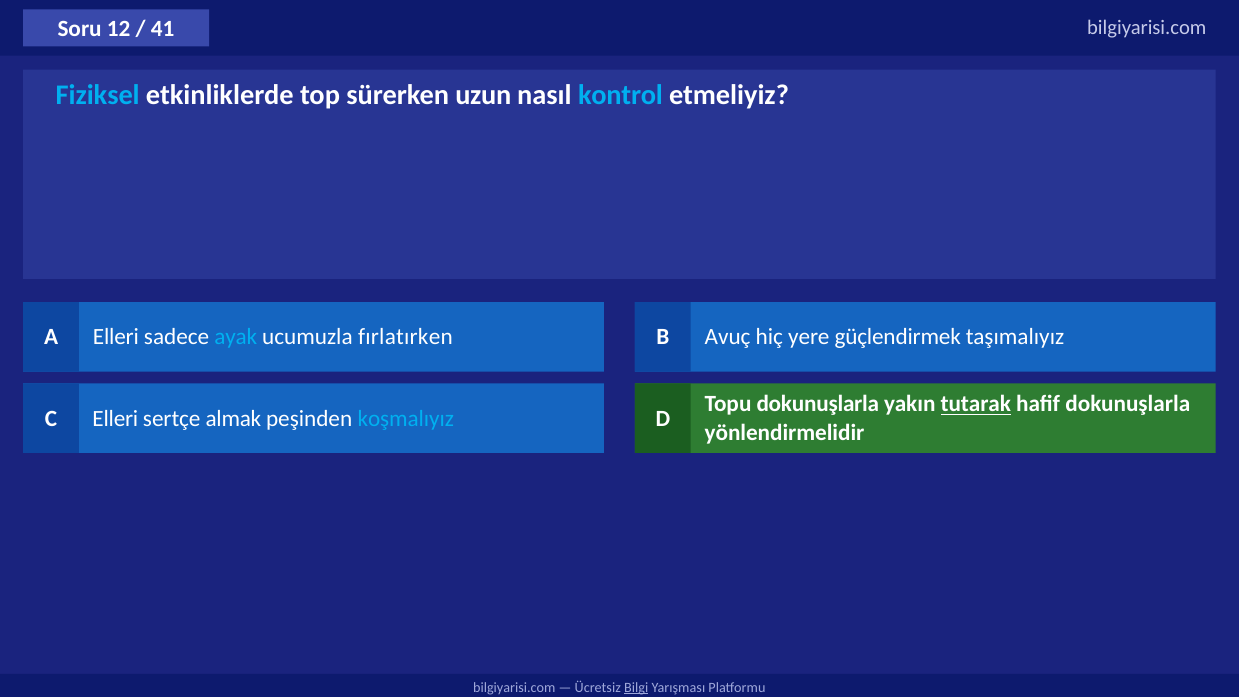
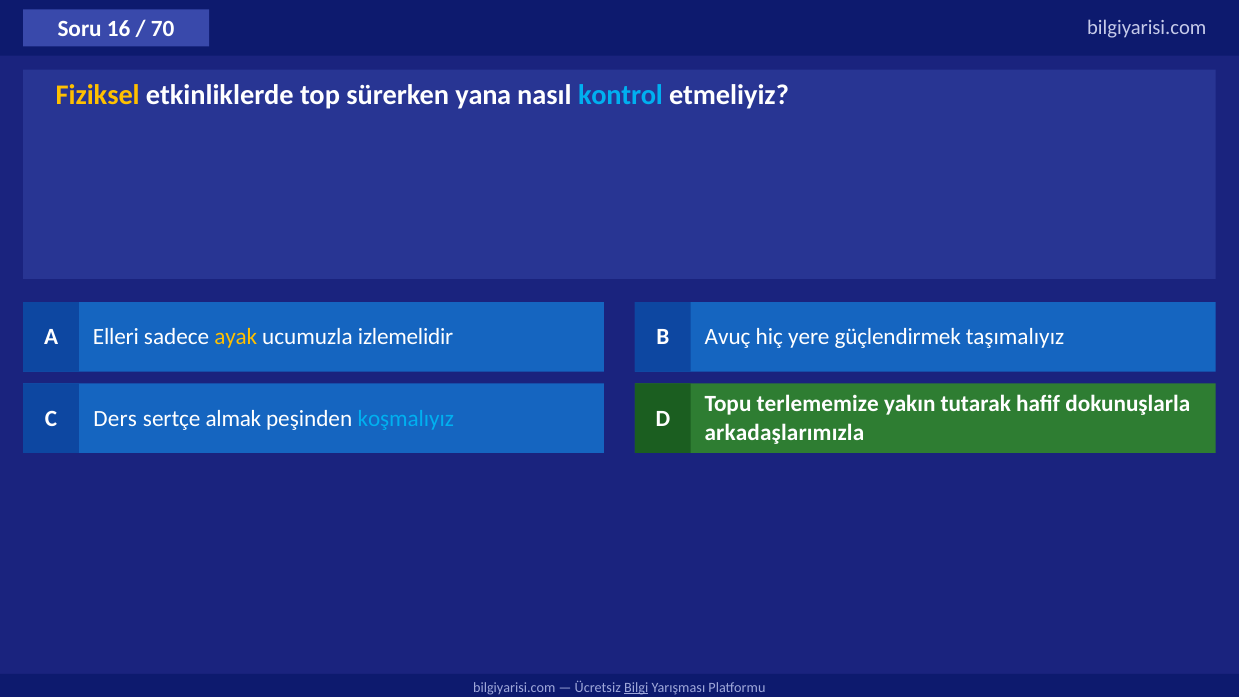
12: 12 -> 16 (119, 28)
41: 41 -> 70 (163, 28)
Fiziksel colour: light blue -> yellow (98, 95)
uzun: uzun -> yana (483, 95)
ayak colour: light blue -> yellow (236, 337)
fırlatırken: fırlatırken -> izlemelidir (406, 337)
Topu dokunuşlarla: dokunuşlarla -> terlememize (818, 404)
tutarak underline: present -> none (976, 404)
C Elleri: Elleri -> Ders (115, 418)
yönlendirmelidir: yönlendirmelidir -> arkadaşlarımızla (784, 433)
